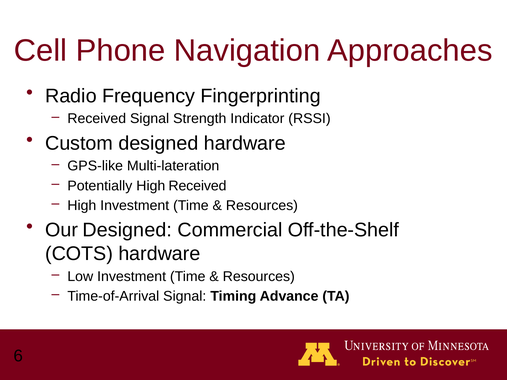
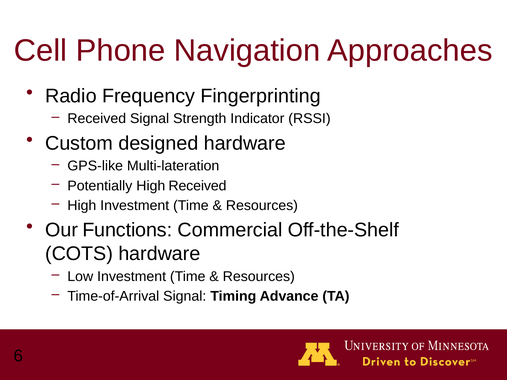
Our Designed: Designed -> Functions (127, 230)
